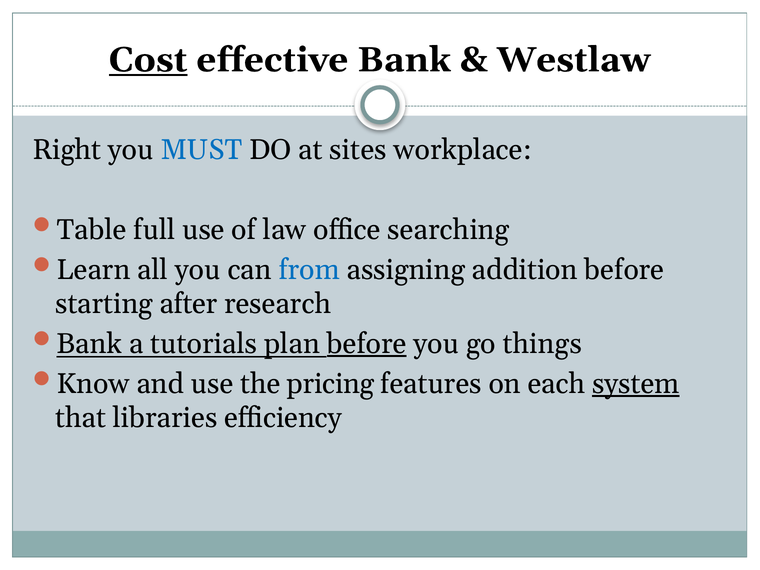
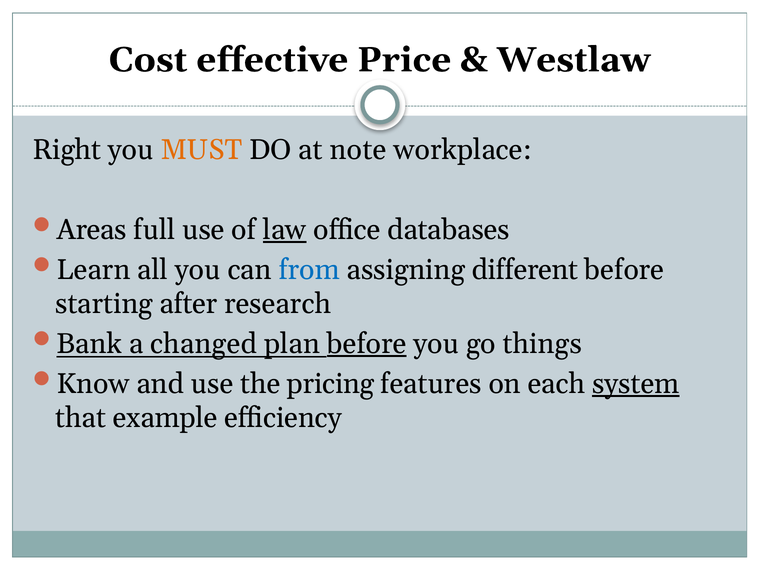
Cost underline: present -> none (148, 60)
effective Bank: Bank -> Price (404, 60)
MUST colour: blue -> orange (201, 150)
sites: sites -> note (358, 150)
Table: Table -> Areas (92, 230)
law underline: none -> present (285, 230)
searching: searching -> databases (449, 230)
addition: addition -> different (525, 270)
tutorials: tutorials -> changed (204, 344)
libraries: libraries -> example (165, 418)
